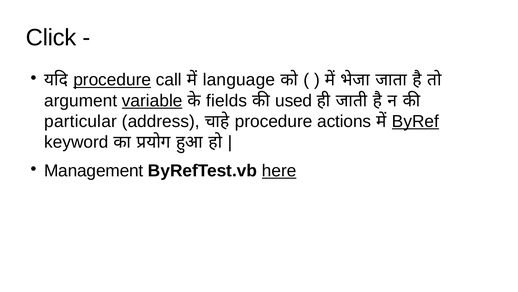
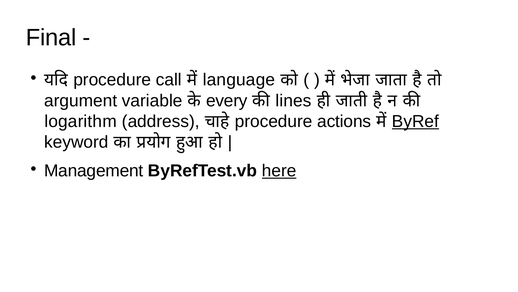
Click: Click -> Final (51, 38)
procedure underline: present -> none (112, 80)
variable underline: present -> none (152, 100)
fields: fields -> every (227, 100)
used: used -> lines (294, 100)
particular: particular -> logarithm (81, 121)
